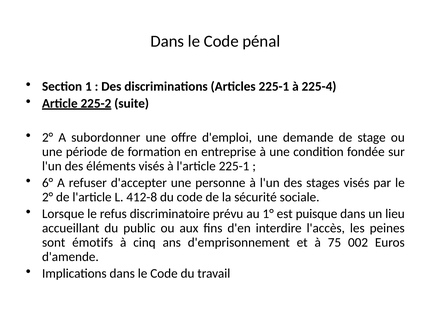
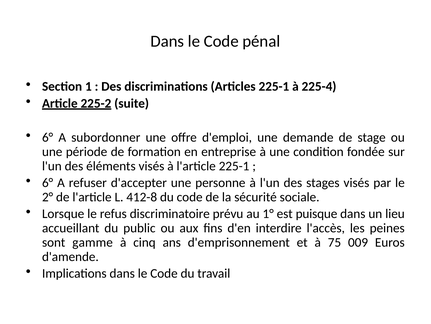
2°: 2° -> 6° (48, 137)
émotifs: émotifs -> gamme (93, 242)
002: 002 -> 009 (358, 242)
